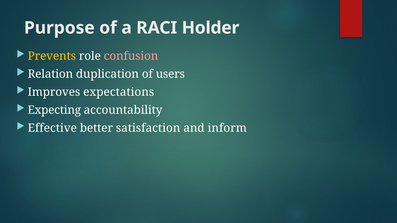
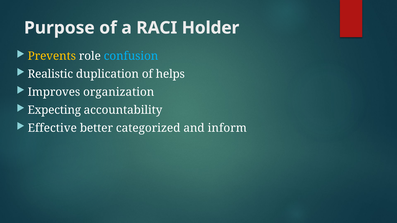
confusion colour: pink -> light blue (131, 56)
Relation: Relation -> Realistic (50, 74)
users: users -> helps (170, 74)
expectations: expectations -> organization (119, 92)
satisfaction: satisfaction -> categorized (148, 128)
